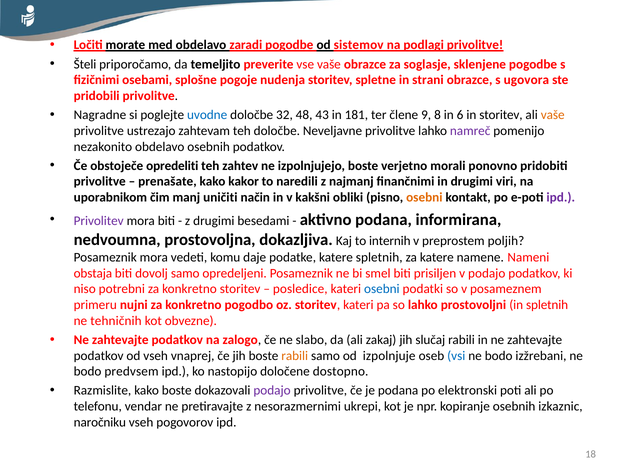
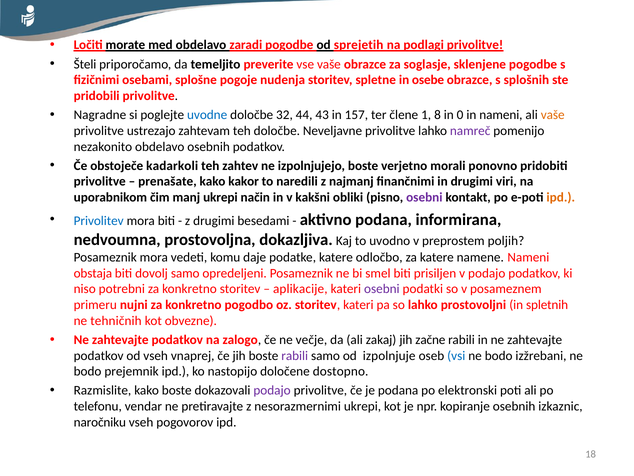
sistemov: sistemov -> sprejetih (359, 45)
strani: strani -> osebe (428, 80)
ugovora: ugovora -> splošnih (526, 80)
48: 48 -> 44 (304, 115)
181: 181 -> 157 (356, 115)
9: 9 -> 1 (426, 115)
6: 6 -> 0 (460, 115)
in storitev: storitev -> nameni (501, 115)
opredeliti: opredeliti -> kadarkoli (172, 166)
manj uničiti: uničiti -> ukrepi (220, 197)
osebni colour: orange -> purple (424, 197)
ipd colour: purple -> orange (561, 197)
Privolitev colour: purple -> blue (99, 220)
internih: internih -> uvodno (390, 241)
katere spletnih: spletnih -> odločbo (379, 257)
posledice: posledice -> aplikacije (300, 289)
osebni colour: blue -> purple (382, 289)
slabo: slabo -> večje (311, 340)
slučaj: slučaj -> začne (430, 340)
rabili colour: orange -> purple (295, 355)
predvsem: predvsem -> prejemnik (132, 371)
